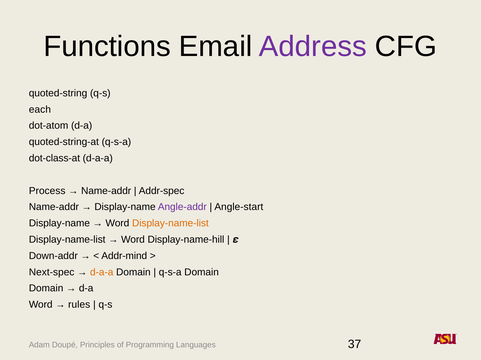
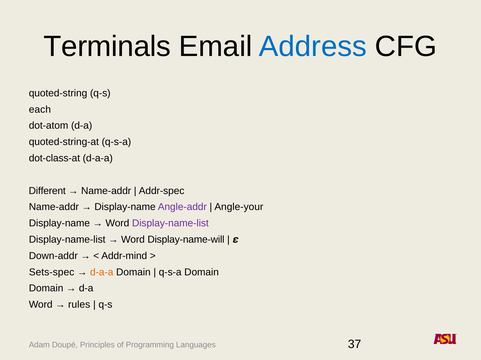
Functions: Functions -> Terminals (107, 47)
Address colour: purple -> blue (313, 47)
Process: Process -> Different (47, 191)
Angle-start: Angle-start -> Angle-your (239, 207)
Display-name-list colour: orange -> purple (170, 224)
Display-name-hill: Display-name-hill -> Display-name-will (186, 240)
Next-spec: Next-spec -> Sets-spec (52, 273)
